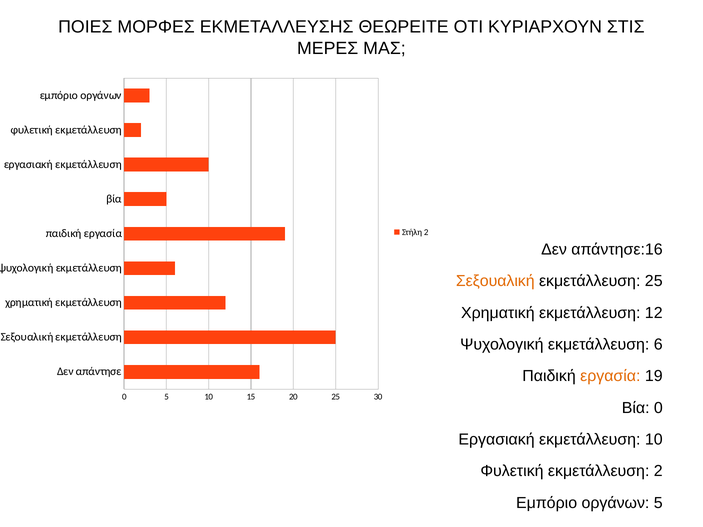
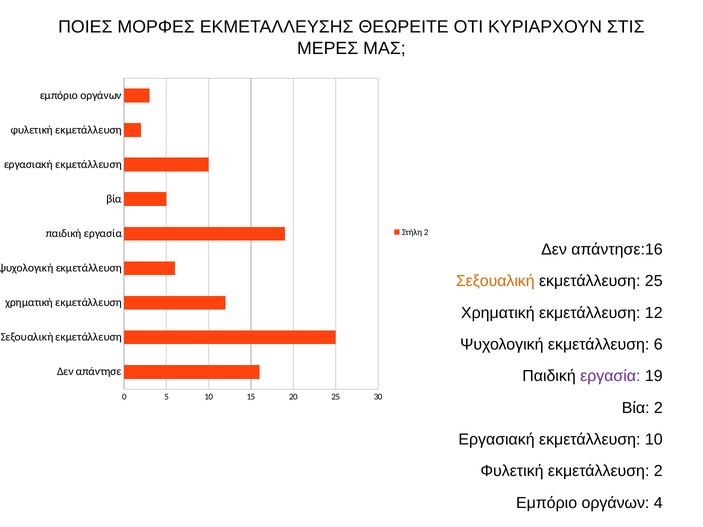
εργασία colour: orange -> purple (610, 376)
Βία 0: 0 -> 2 (658, 408)
οργάνων 5: 5 -> 4 (658, 503)
